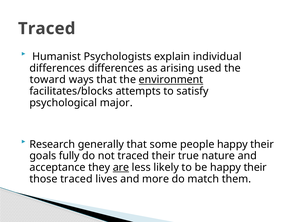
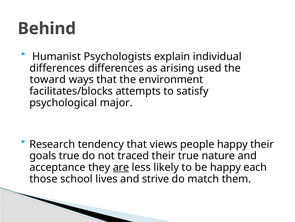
Traced: Traced -> Behind (47, 28)
environment underline: present -> none (171, 79)
generally: generally -> tendency (101, 144)
some: some -> views (164, 144)
goals fully: fully -> true (69, 155)
be happy their: their -> each (255, 167)
those traced: traced -> school (76, 178)
more: more -> strive (156, 178)
